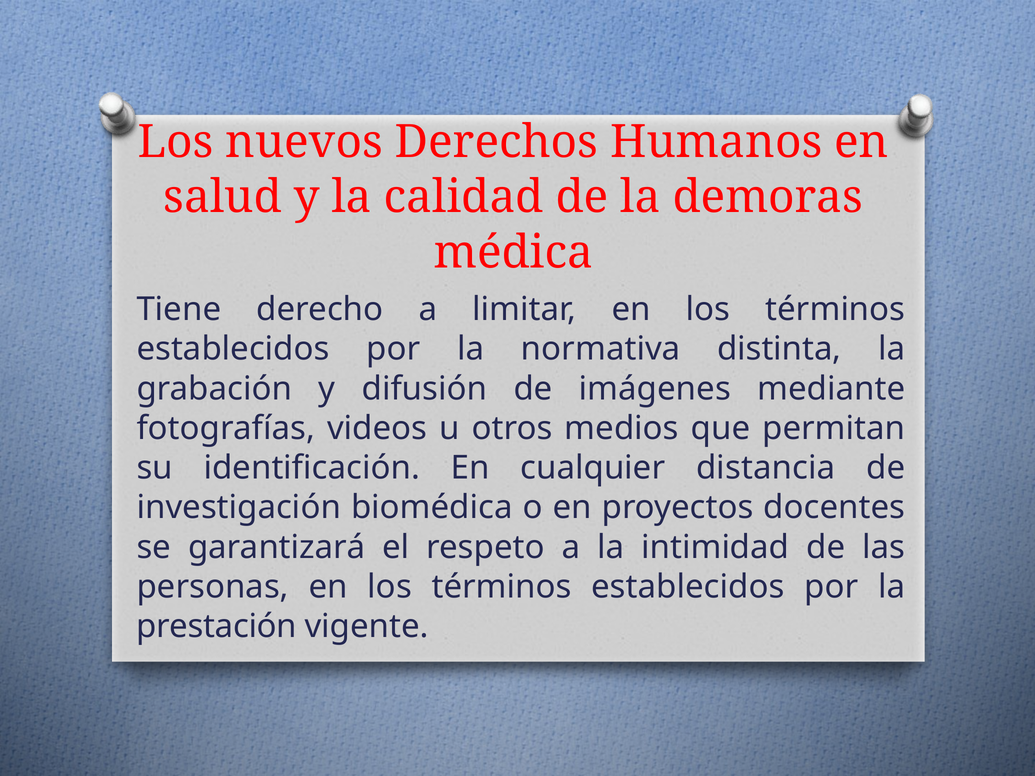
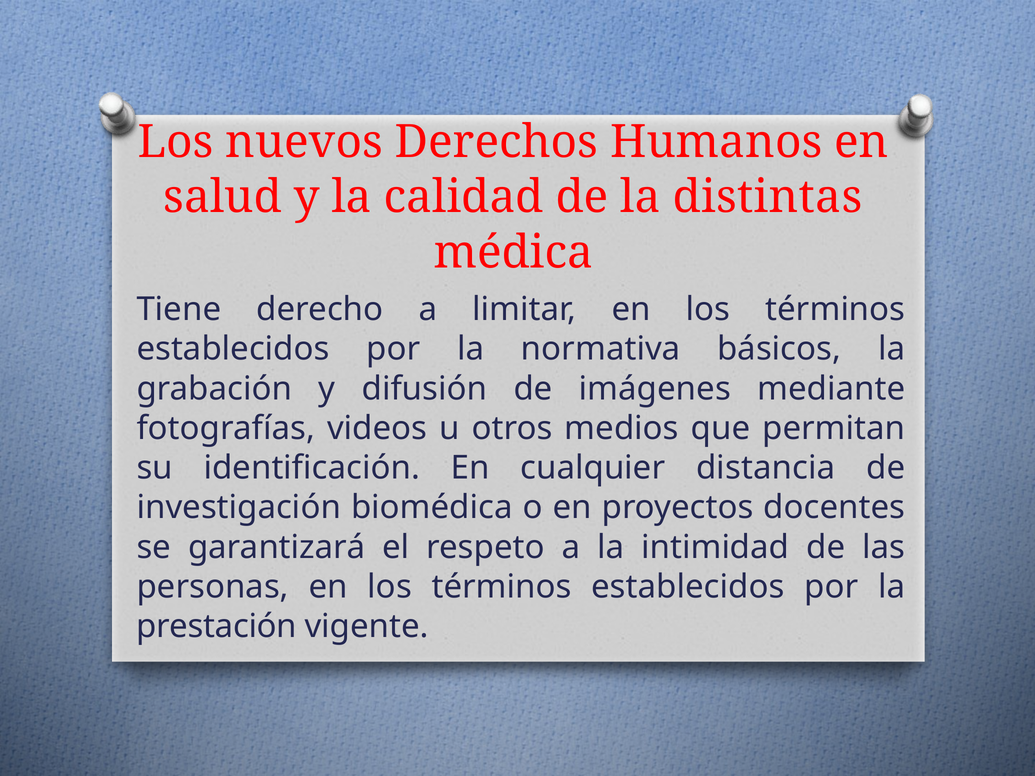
demoras: demoras -> distintas (767, 197)
distinta: distinta -> básicos (779, 349)
